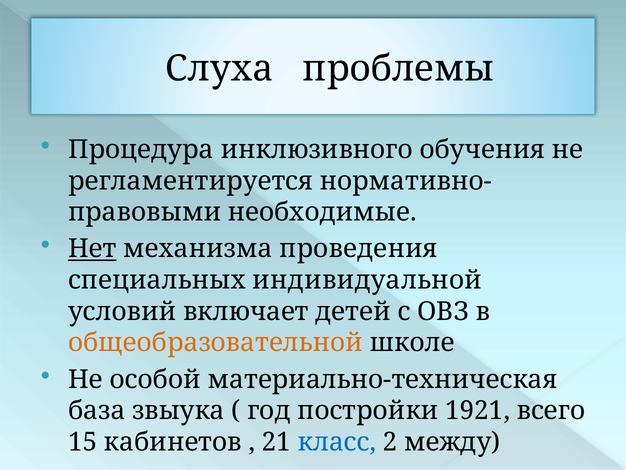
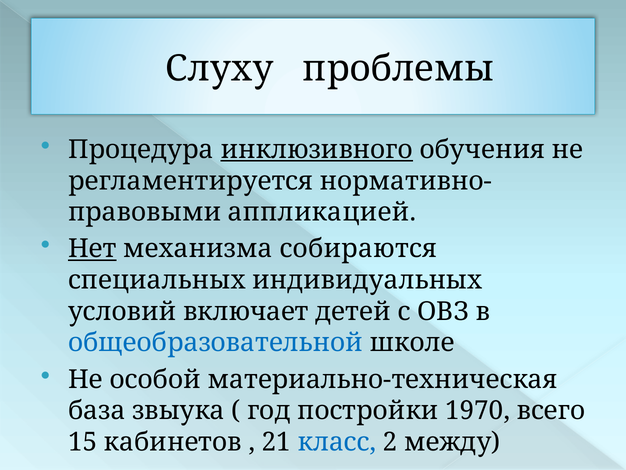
Слуха: Слуха -> Слуху (219, 69)
инклюзивного underline: none -> present (317, 149)
необходимые: необходимые -> аппликацией (322, 212)
проведения: проведения -> собираются (358, 249)
индивидуальной: индивидуальной -> индивидуальных (367, 280)
общеобразовательной colour: orange -> blue (216, 342)
1921: 1921 -> 1970 (478, 410)
